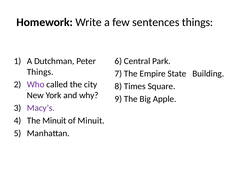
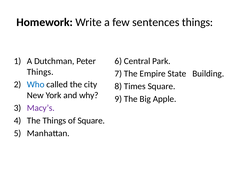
Who colour: purple -> blue (36, 84)
The Minuit: Minuit -> Things (54, 121)
of Minuit: Minuit -> Square (91, 121)
